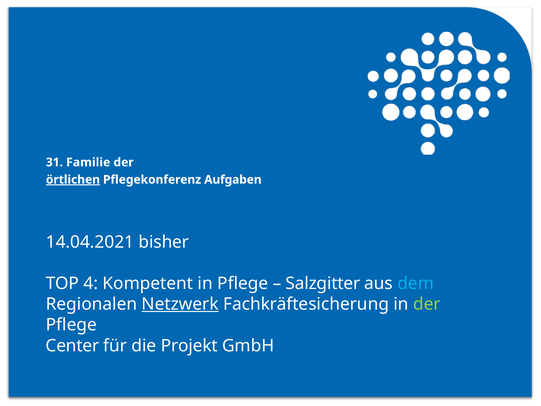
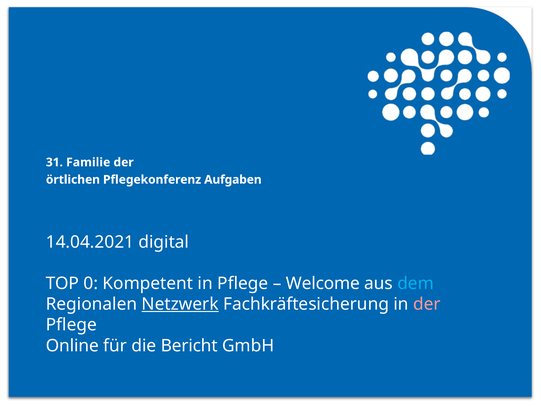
örtlichen underline: present -> none (73, 180)
bisher: bisher -> digital (164, 242)
4: 4 -> 0 (91, 283)
Salzgitter: Salzgitter -> Welcome (323, 283)
der colour: light green -> pink (427, 304)
Center: Center -> Online (72, 345)
Projekt: Projekt -> Bericht (189, 345)
